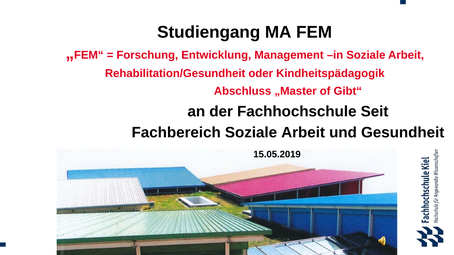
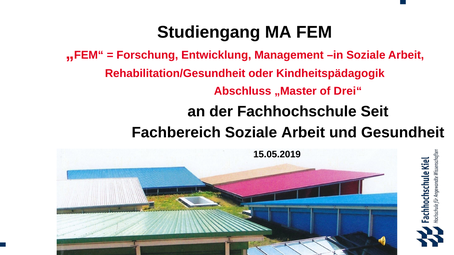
Gibt“: Gibt“ -> Drei“ (348, 91)
